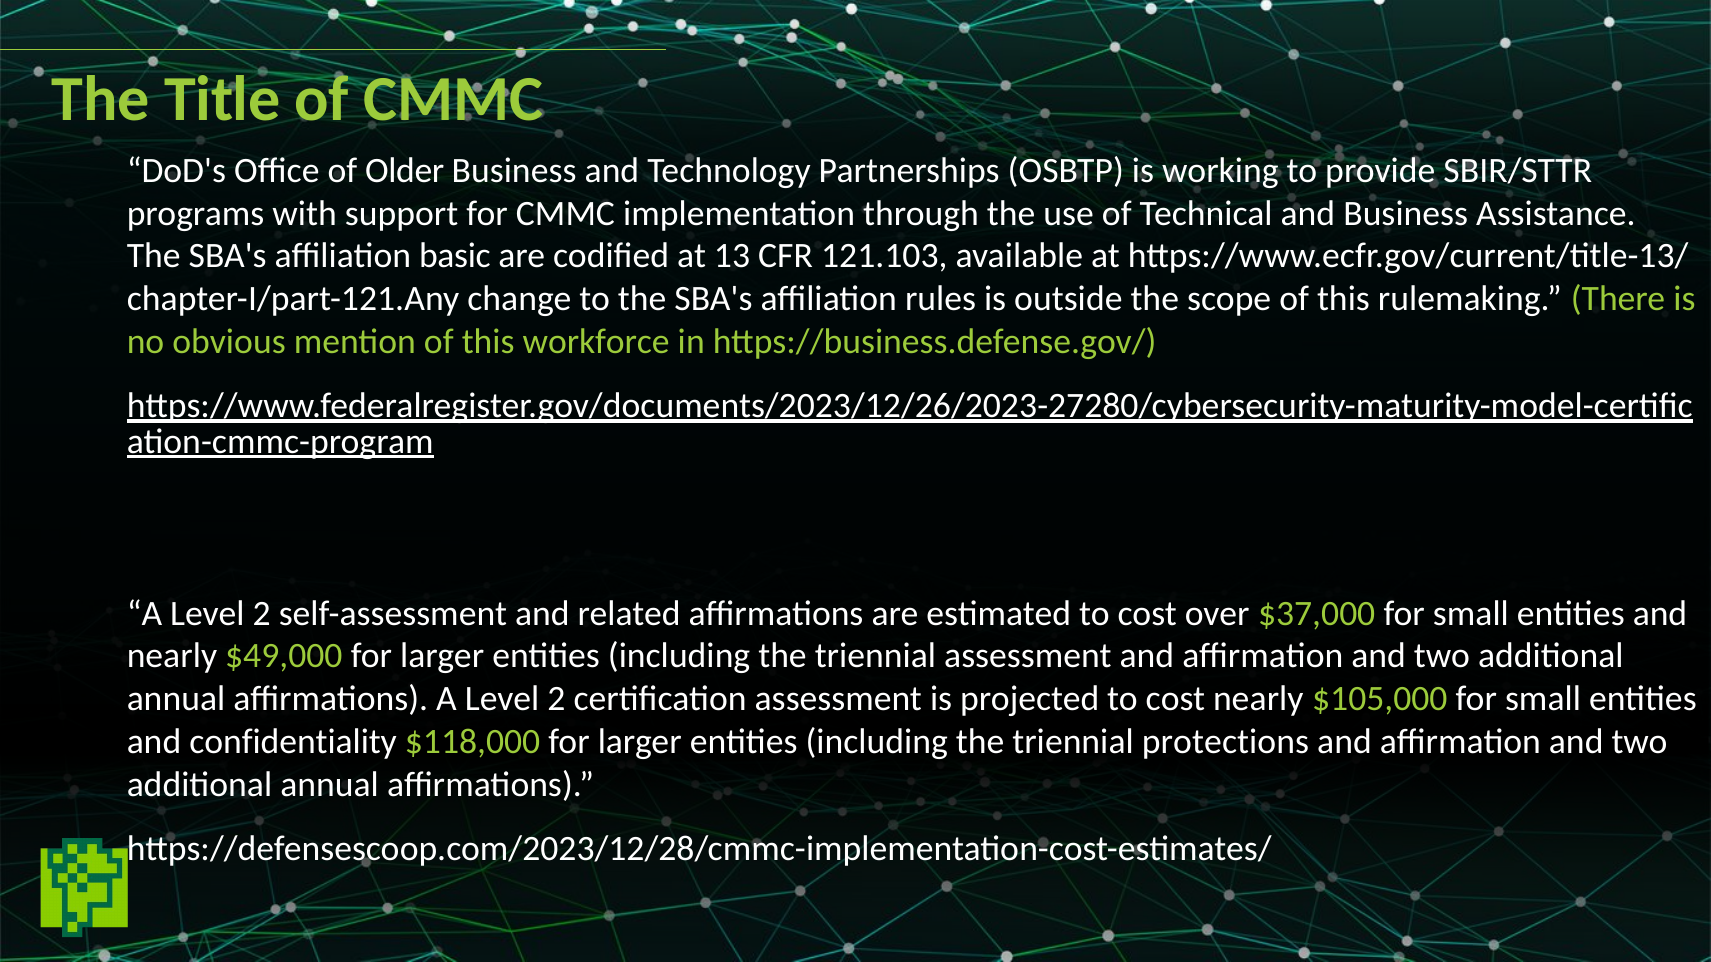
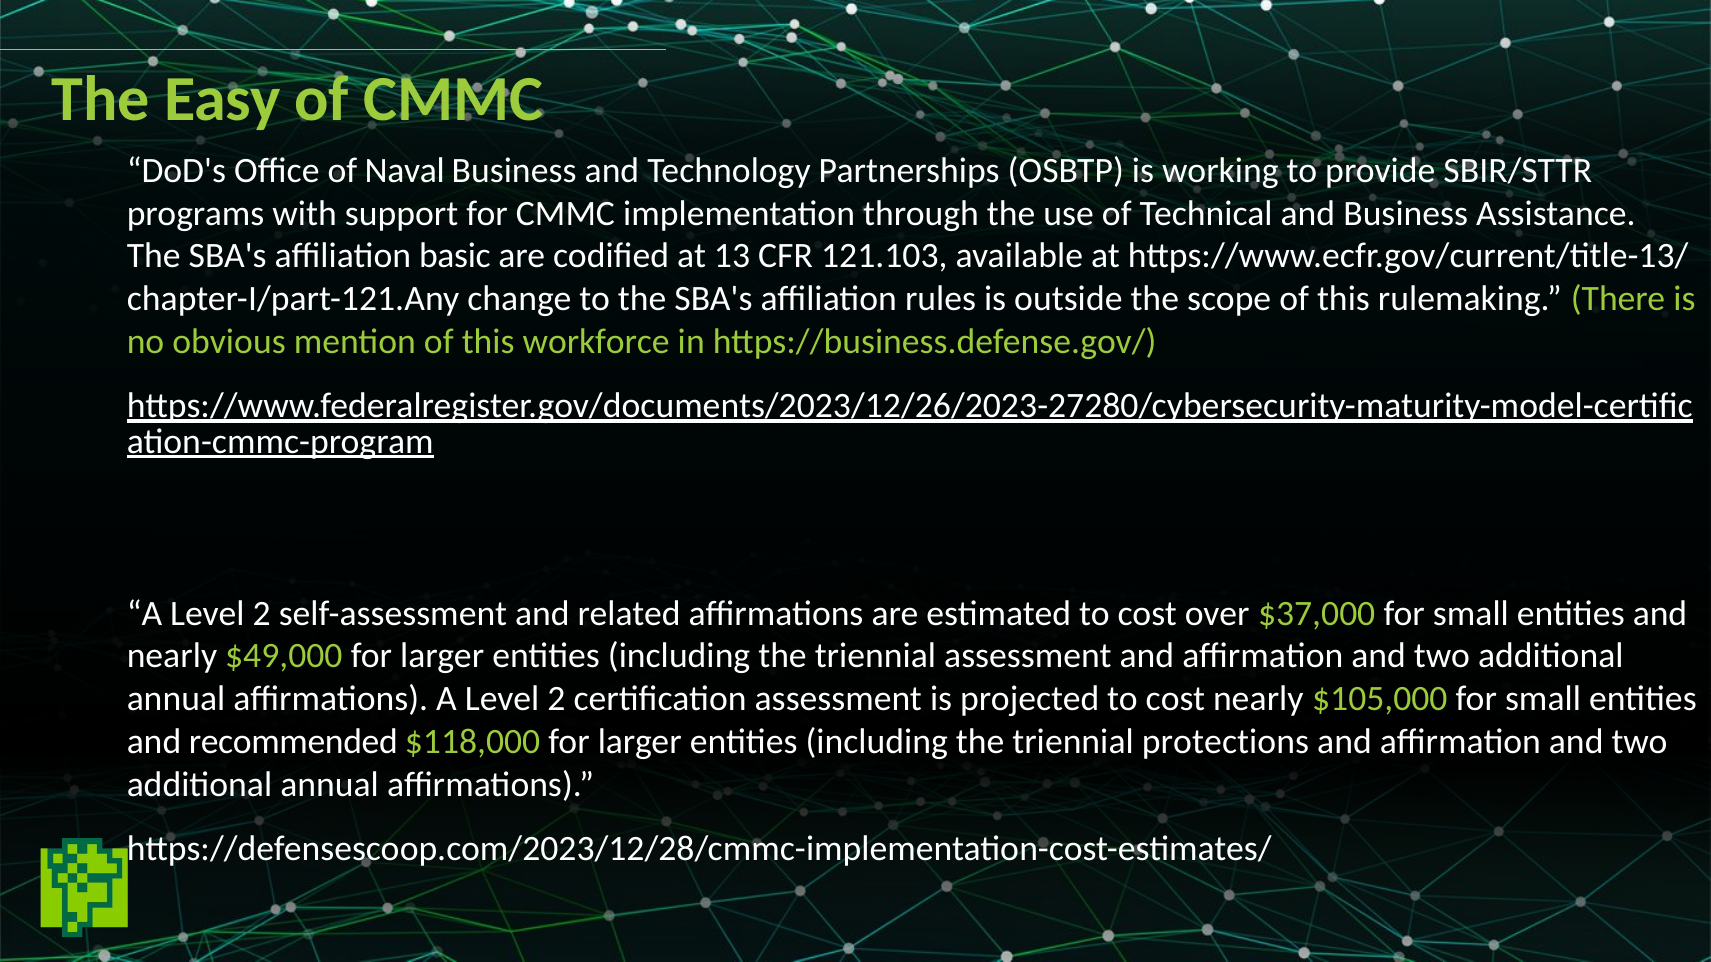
Title: Title -> Easy (223, 99)
Older: Older -> Naval (405, 171)
confidentiality: confidentiality -> recommended (293, 742)
